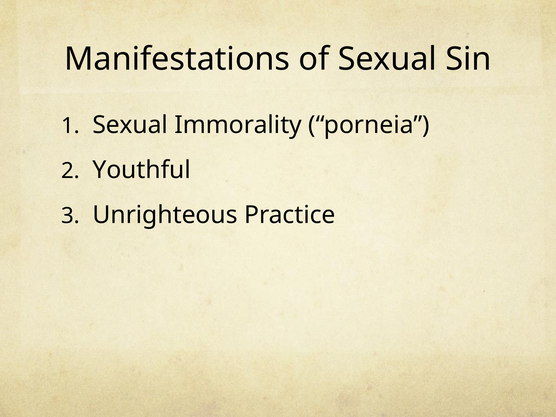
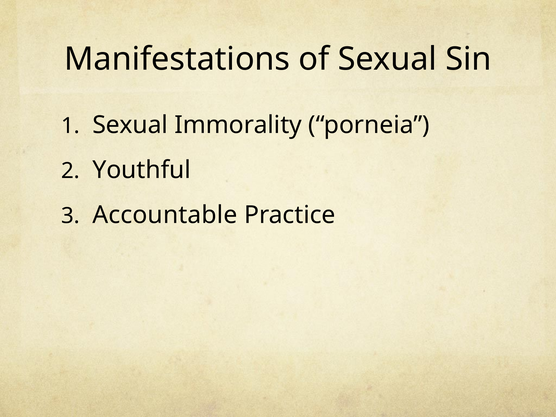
Unrighteous: Unrighteous -> Accountable (165, 215)
